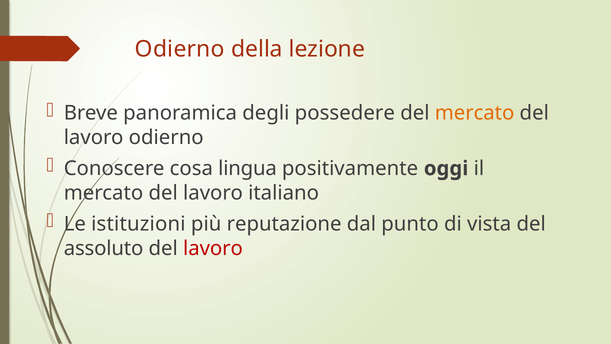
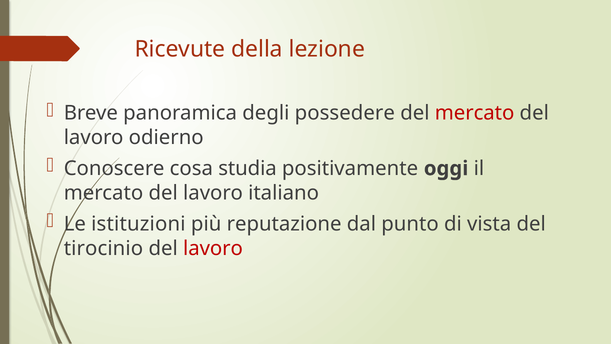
Odierno: Odierno -> Ricevute (180, 49)
mercato colour: orange -> red (475, 113)
lingua: lingua -> studia (248, 168)
assoluto: assoluto -> tirocinio (103, 248)
